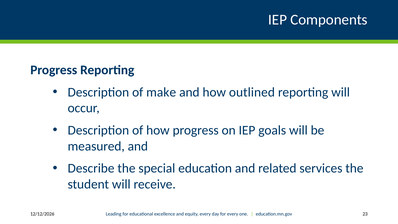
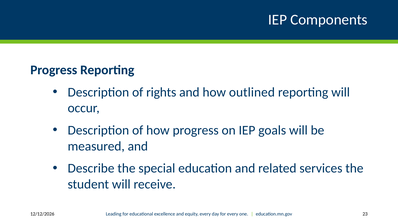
make: make -> rights (161, 92)
